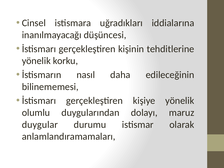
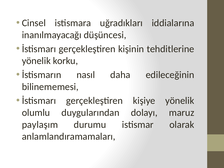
duygular: duygular -> paylaşım (40, 125)
